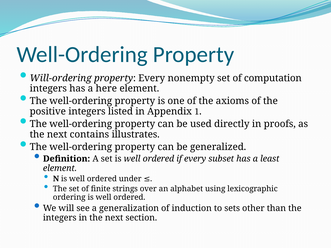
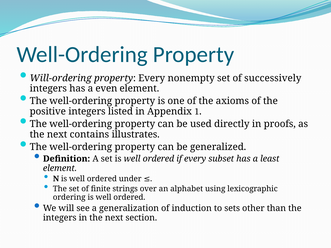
computation: computation -> successively (273, 78)
here: here -> even (106, 89)
